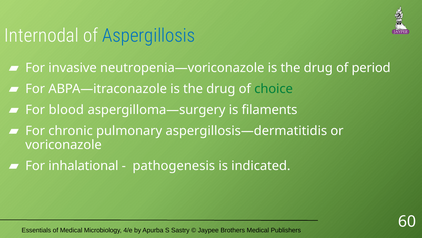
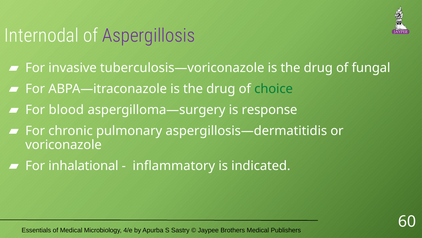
Aspergillosis colour: blue -> purple (149, 36)
neutropenia—voriconazole: neutropenia—voriconazole -> tuberculosis—voriconazole (182, 68)
period: period -> fungal (371, 68)
filaments: filaments -> response (269, 110)
pathogenesis: pathogenesis -> inflammatory (174, 166)
